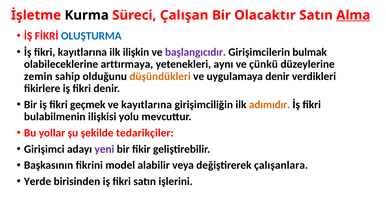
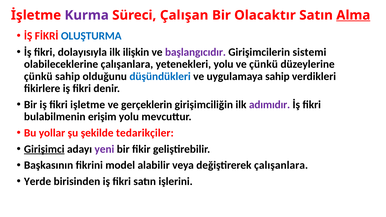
Kurma colour: black -> purple (87, 15)
fikri kayıtlarına: kayıtlarına -> dolayısıyla (82, 52)
bulmak: bulmak -> sistemi (309, 52)
olabileceklerine arttırmaya: arttırmaya -> çalışanlara (127, 64)
yetenekleri aynı: aynı -> yolu (223, 64)
zemin: zemin -> çünkü (38, 76)
düşündükleri colour: orange -> blue (160, 76)
uygulamaya denir: denir -> sahip (277, 76)
geçmek: geçmek -> işletme (88, 105)
ve kayıtlarına: kayıtlarına -> gerçeklerin (147, 105)
adımıdır colour: orange -> purple (270, 105)
ilişkisi: ilişkisi -> erişim (102, 117)
Girişimci underline: none -> present (44, 149)
